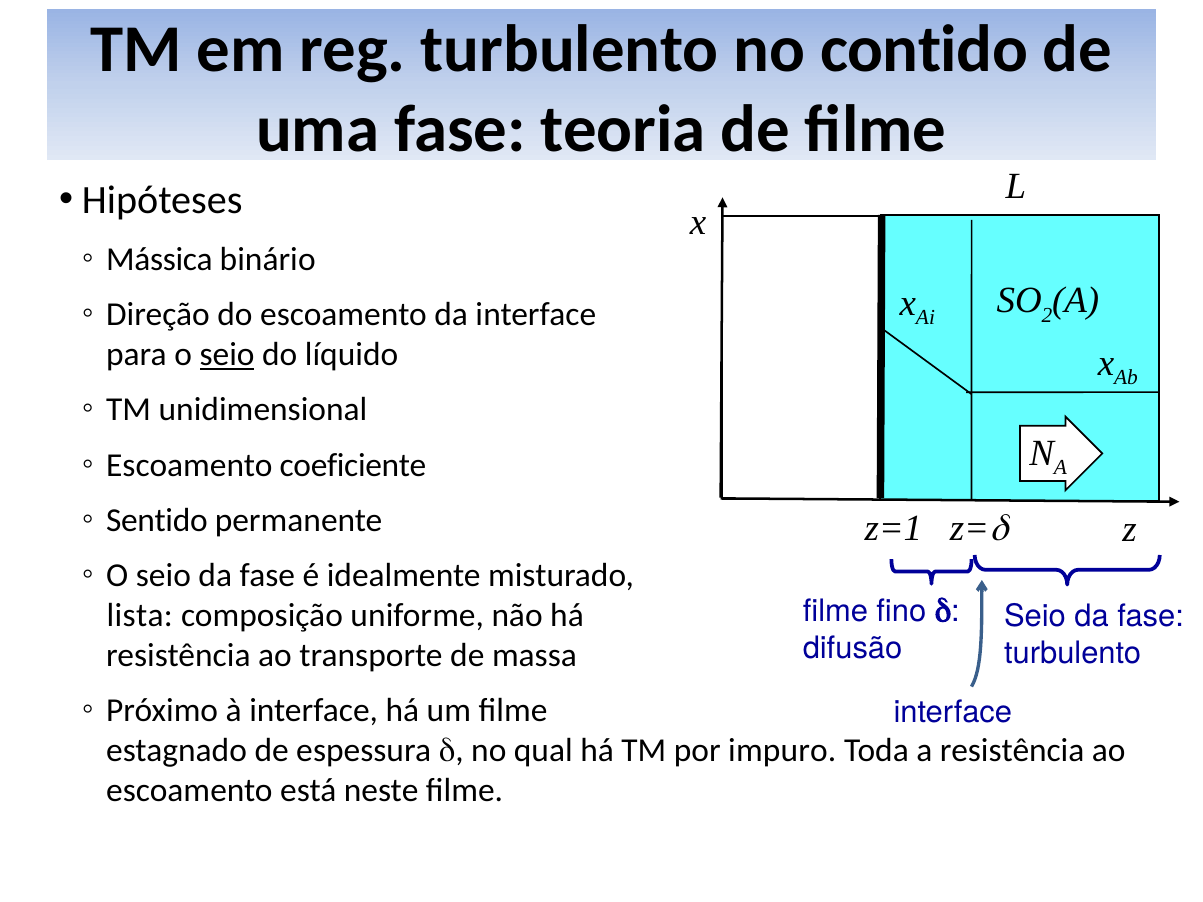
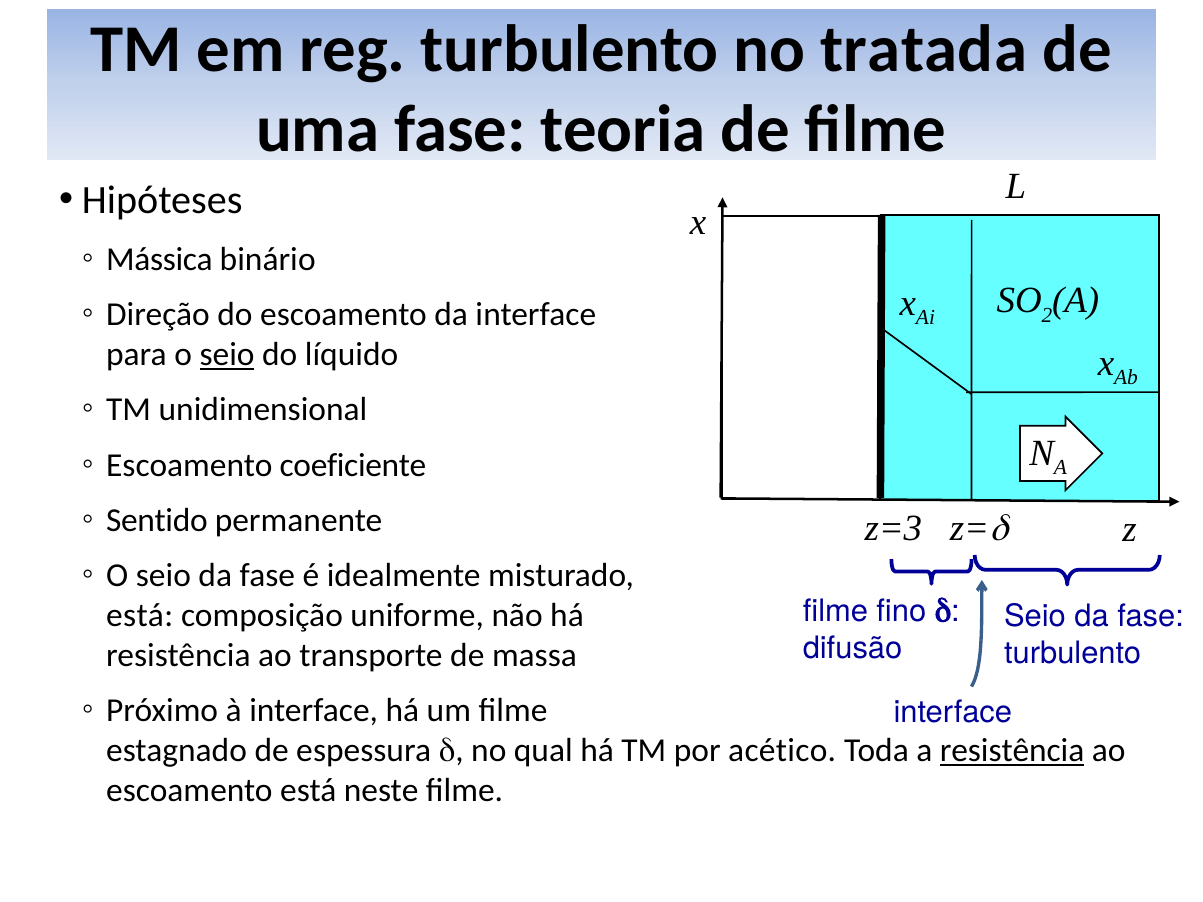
contido: contido -> tratada (924, 49)
z=1: z=1 -> z=3 (893, 529)
lista: lista -> está (140, 616)
impuro: impuro -> acético (782, 751)
resistência underline: none -> present (1012, 751)
